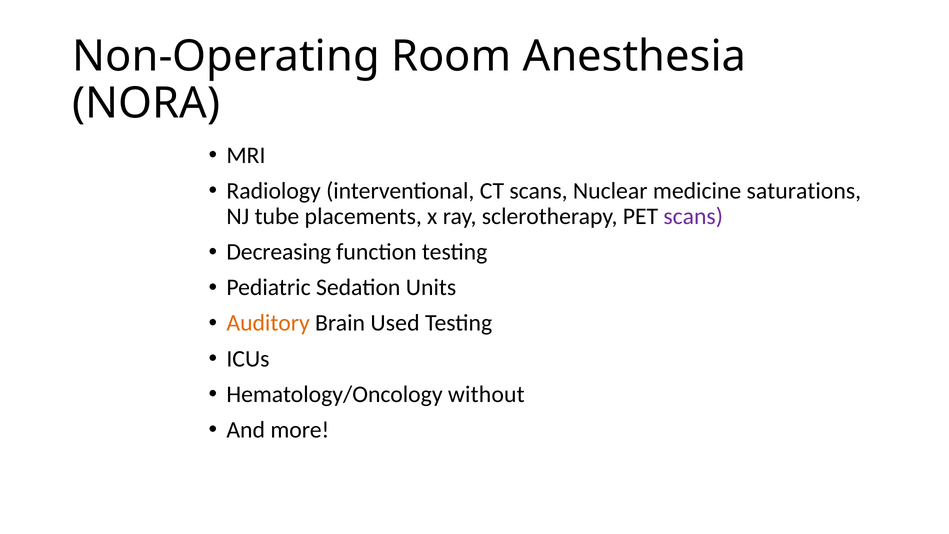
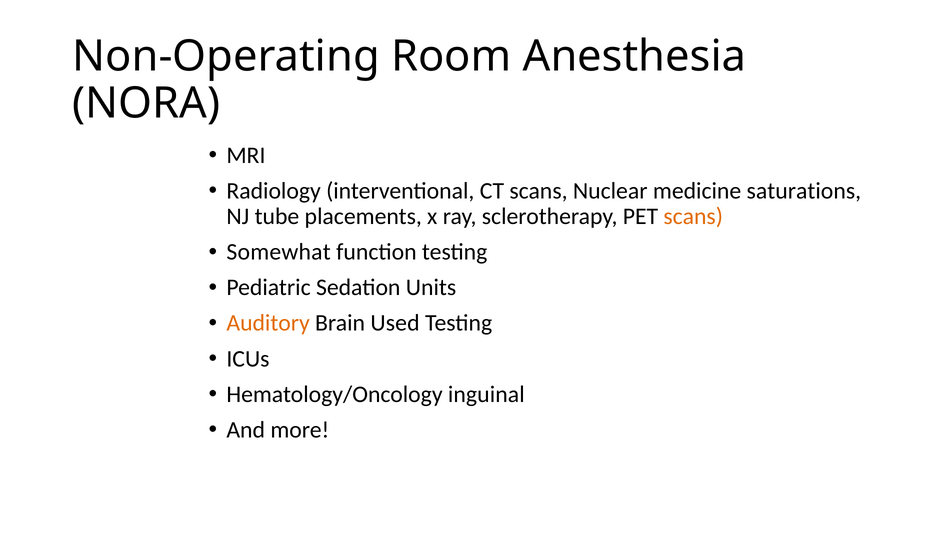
scans colour: purple -> orange (693, 217)
Decreasing: Decreasing -> Somewhat (279, 252)
without: without -> inguinal (486, 394)
